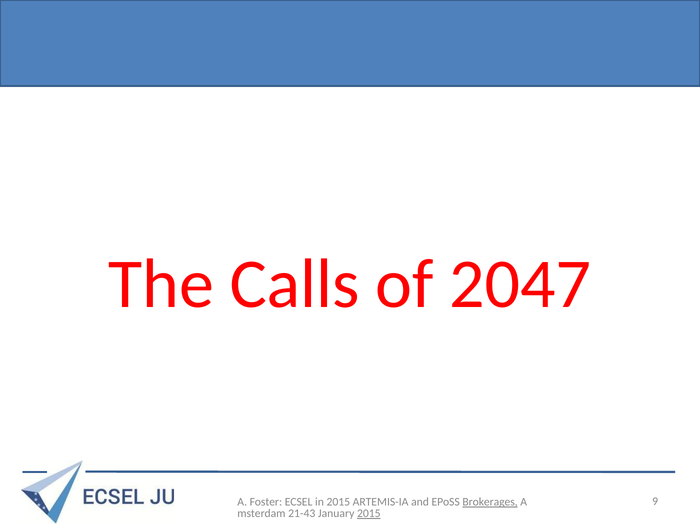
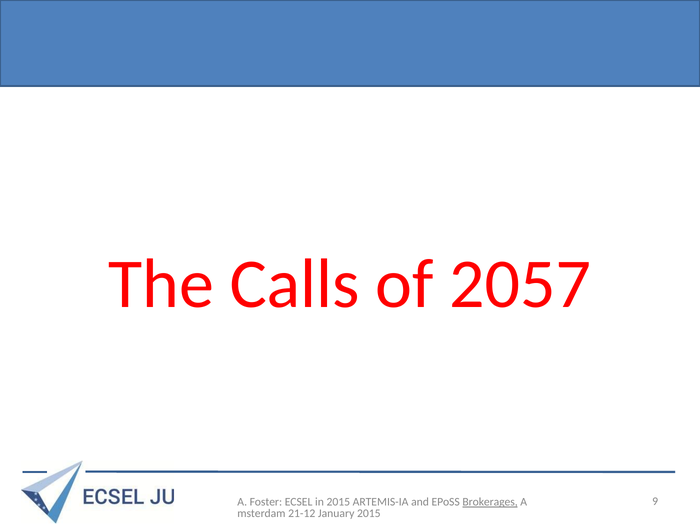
2047: 2047 -> 2057 (520, 284)
21-43: 21-43 -> 21-12 (302, 514)
2015 underline: present -> none (369, 514)
